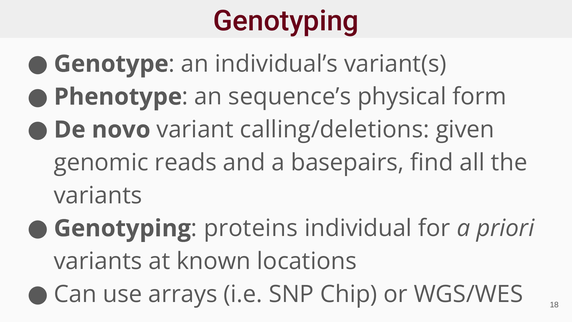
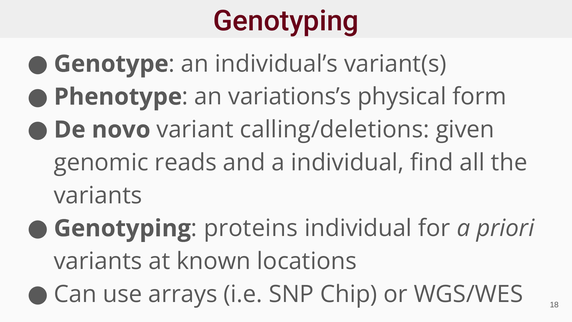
sequence’s: sequence’s -> variations’s (290, 97)
a basepairs: basepairs -> individual (347, 162)
